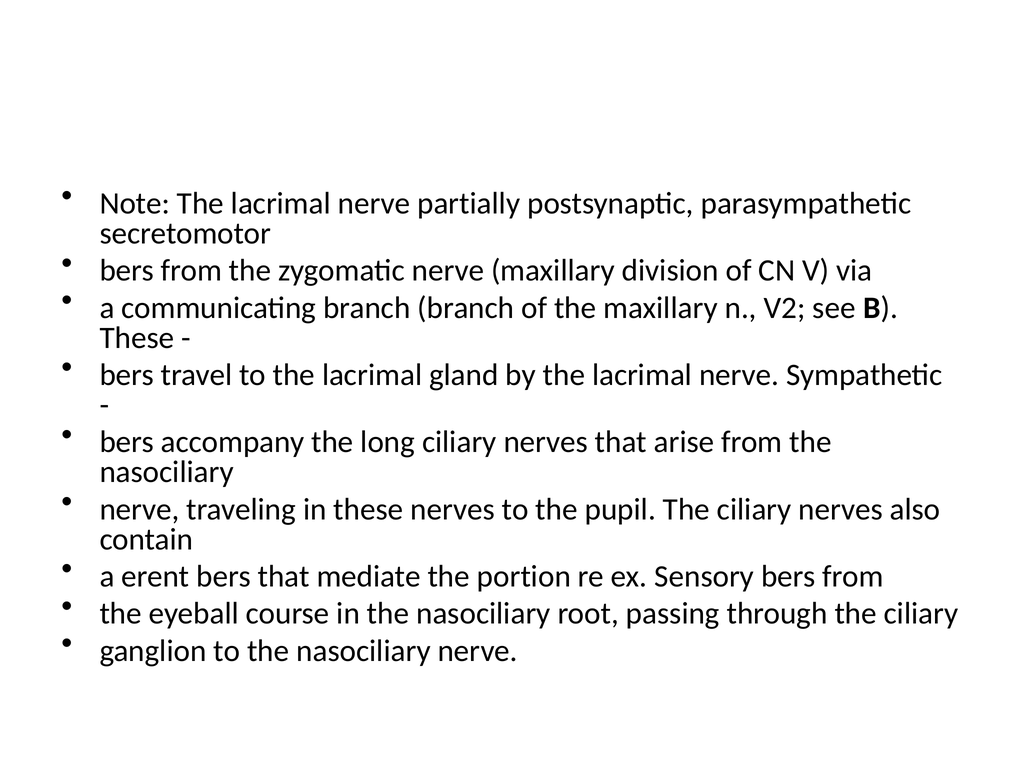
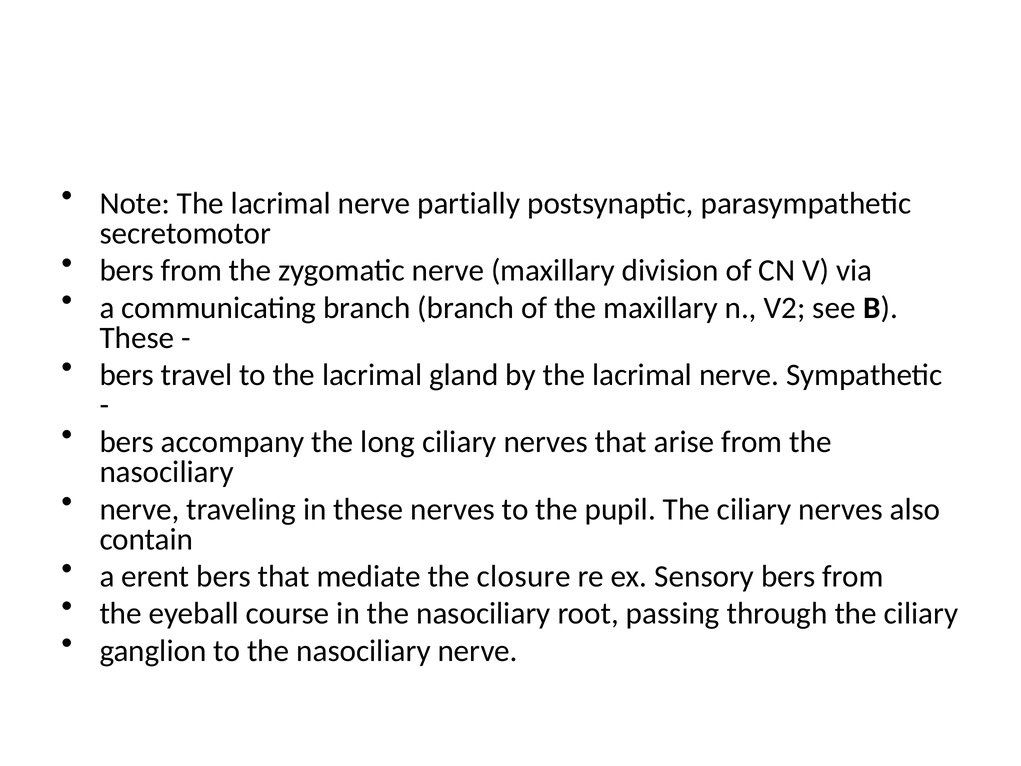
portion: portion -> closure (524, 576)
